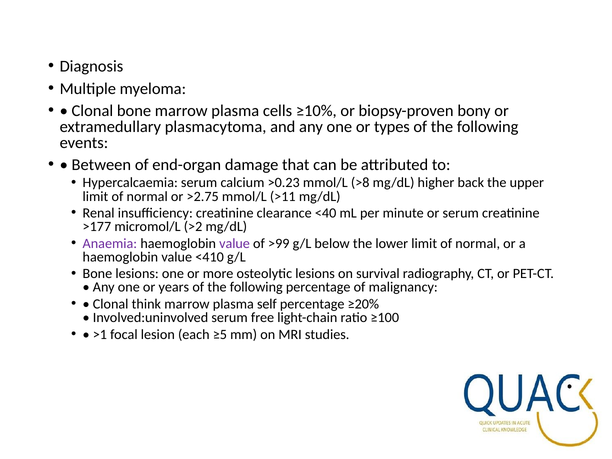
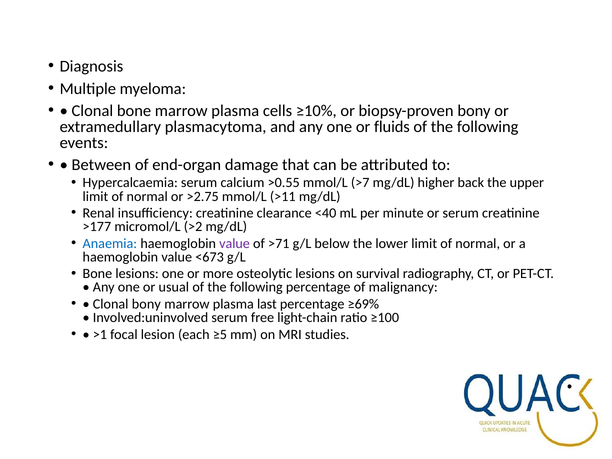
types: types -> fluids (392, 127)
>0.23: >0.23 -> >0.55 (284, 183)
>8: >8 -> >7 (360, 183)
Anaemia colour: purple -> blue (110, 243)
>99: >99 -> >71 (279, 243)
<410: <410 -> <673 (210, 257)
years: years -> usual (174, 287)
Clonal think: think -> bony (146, 304)
self: self -> last (267, 304)
≥20%: ≥20% -> ≥69% (363, 304)
